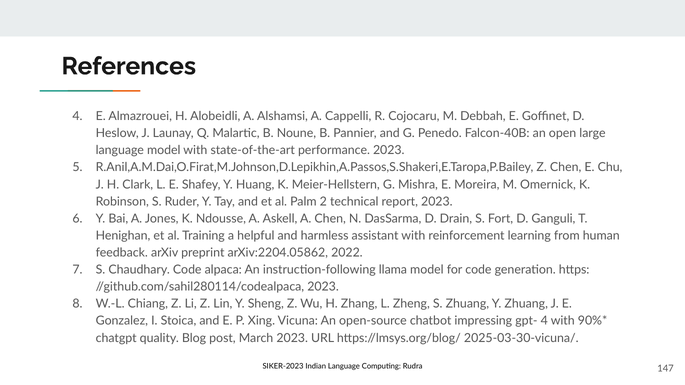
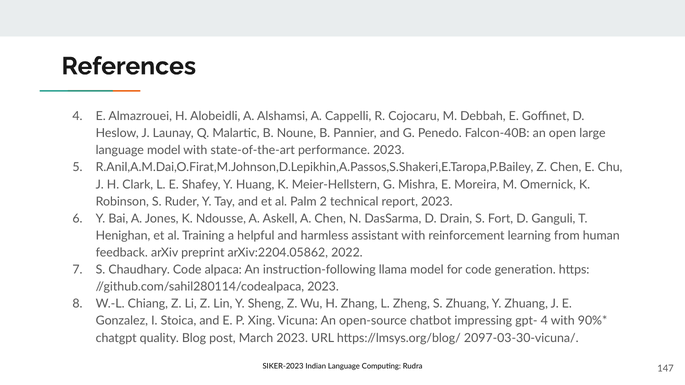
2025-03-30-vicuna/: 2025-03-30-vicuna/ -> 2097-03-30-vicuna/ (521, 338)
